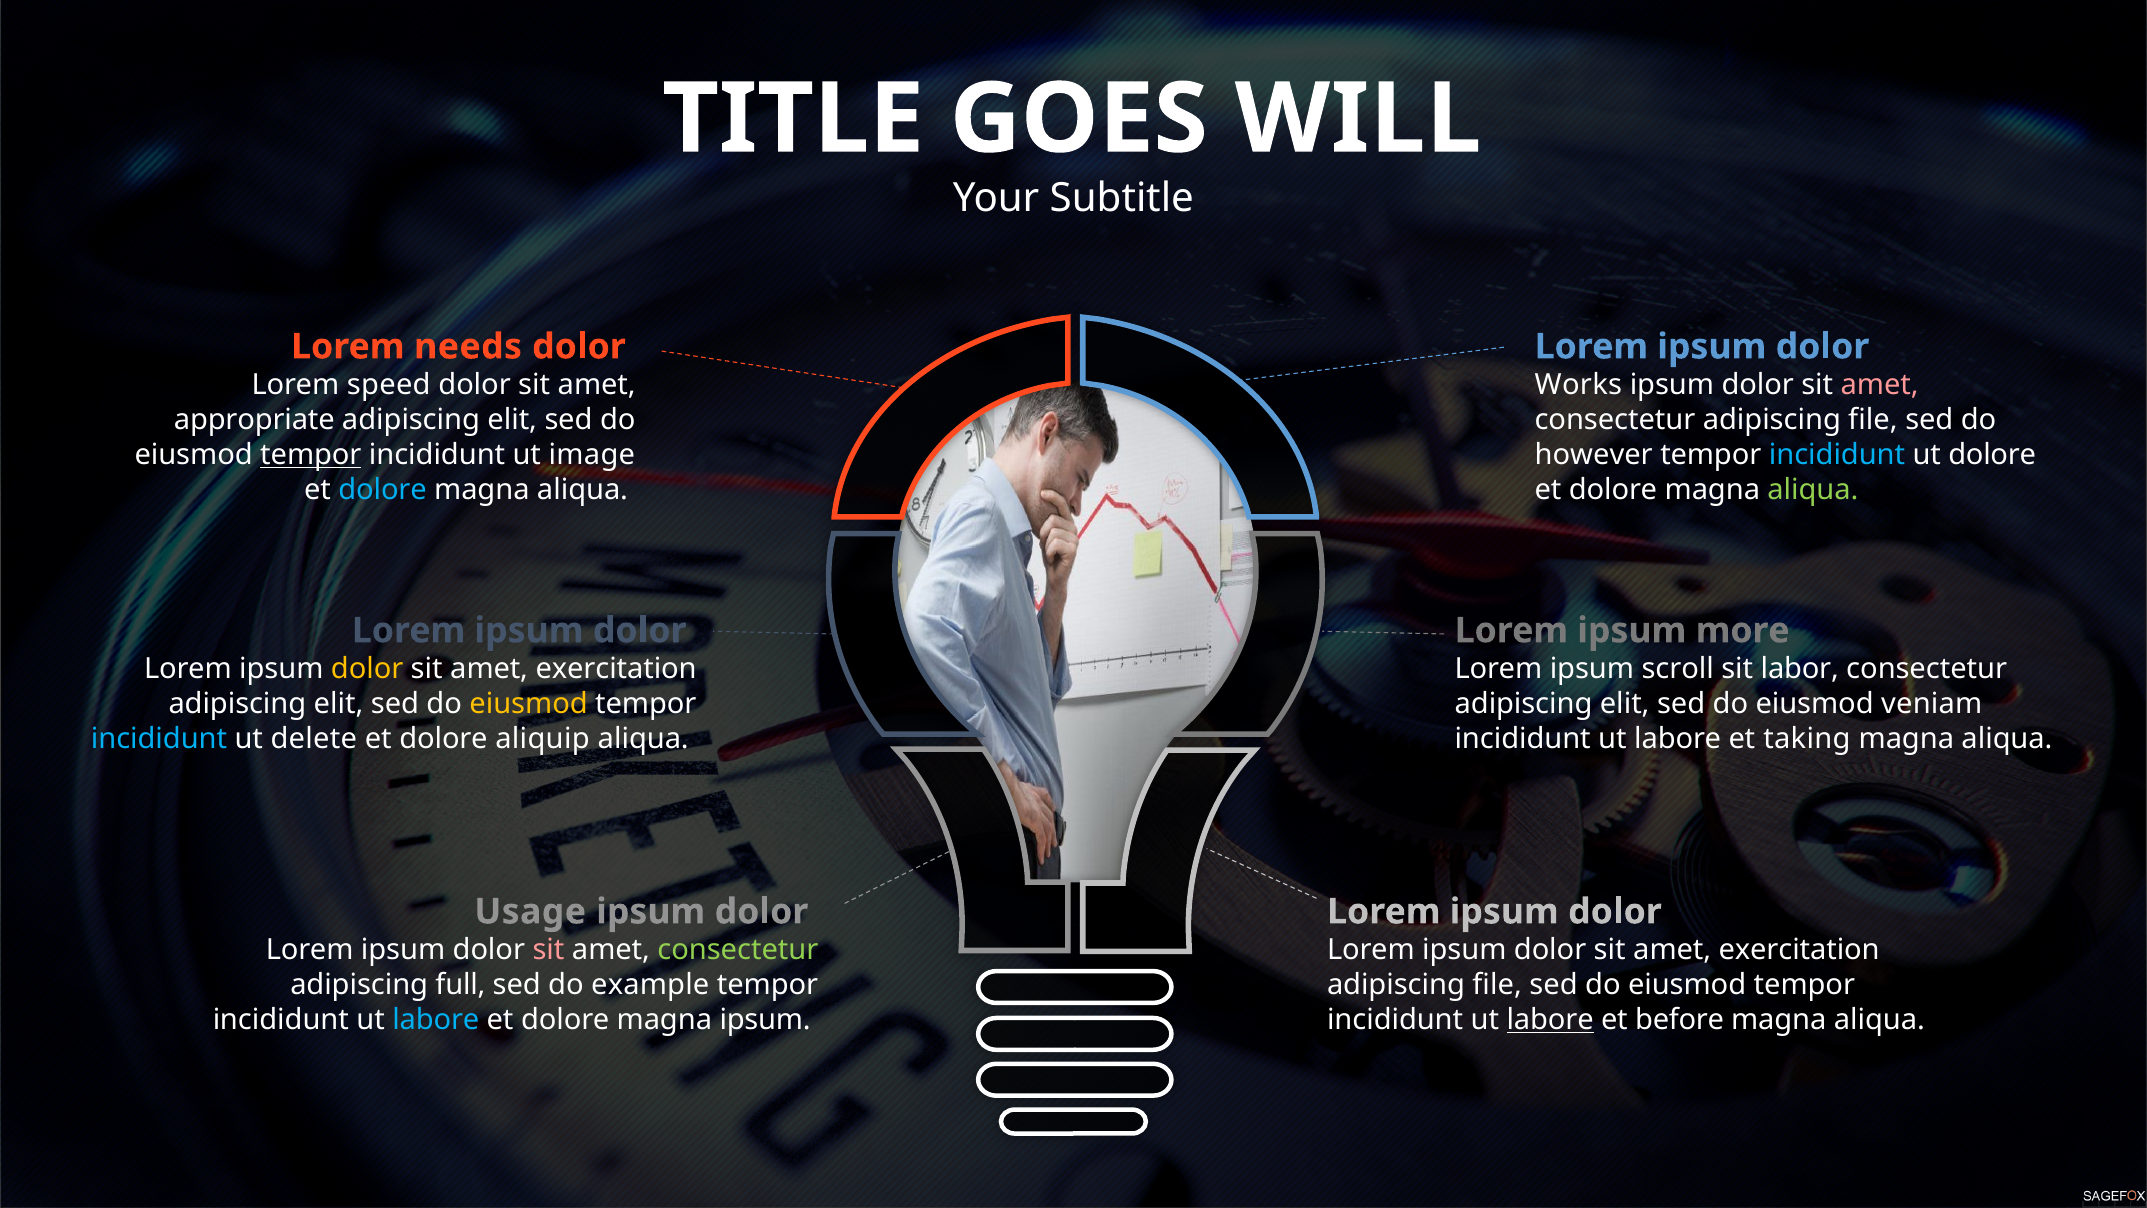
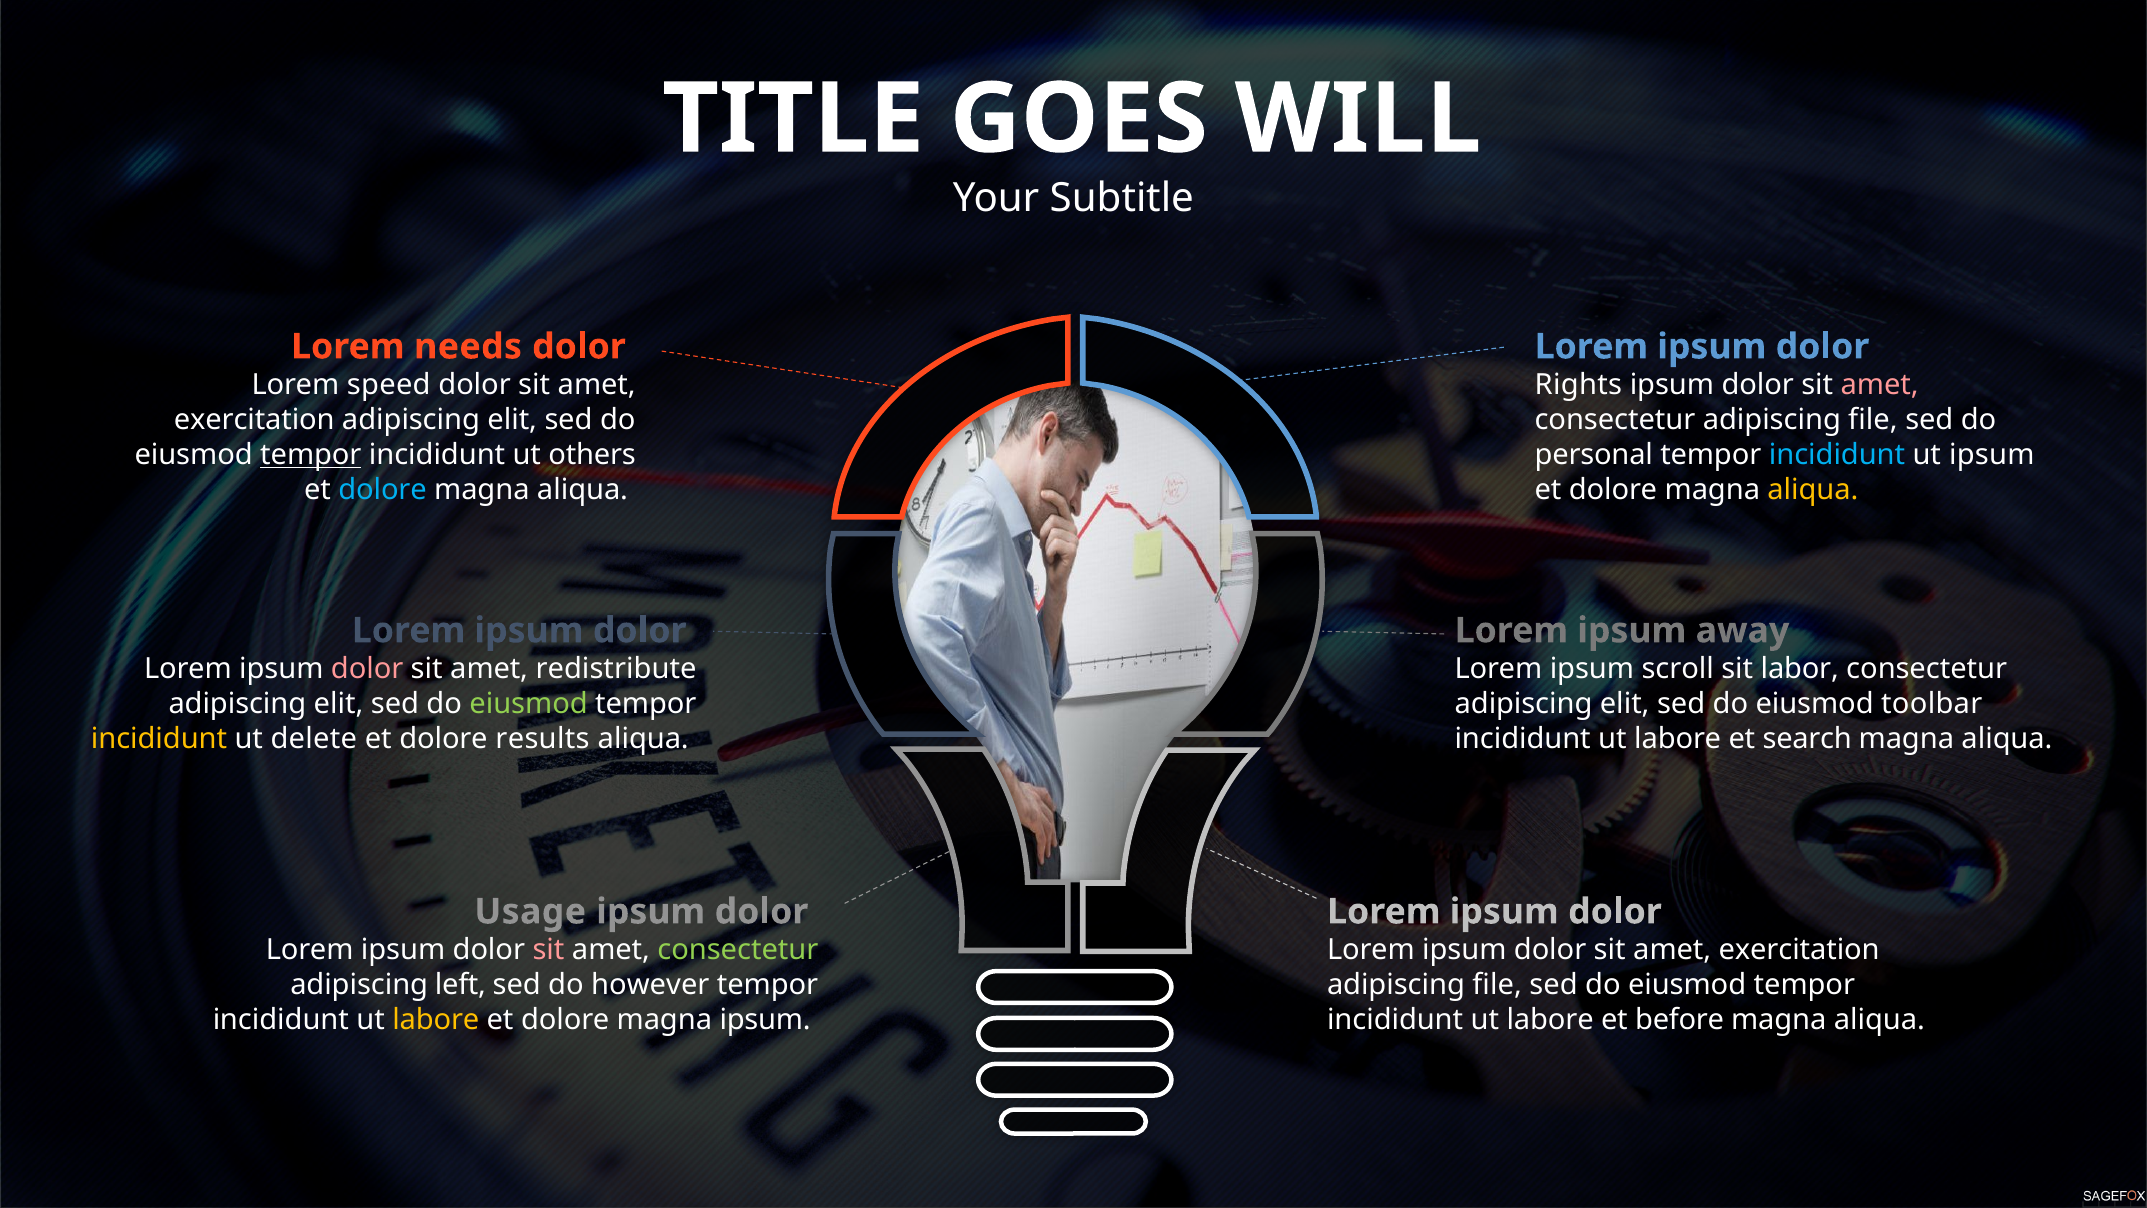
Works: Works -> Rights (1578, 385)
appropriate: appropriate -> exercitation (254, 420)
image: image -> others (592, 455)
however: however -> personal (1594, 455)
ut dolore: dolore -> ipsum (1992, 455)
aliqua colour: light green -> yellow (1813, 490)
more: more -> away (1743, 630)
dolor colour: yellow -> pink (367, 669)
exercitation: exercitation -> redistribute (616, 669)
eiusmod colour: yellow -> light green (529, 704)
veniam: veniam -> toolbar (1932, 704)
incididunt colour: light blue -> yellow (159, 739)
aliquip: aliquip -> results (543, 739)
taking: taking -> search (1807, 739)
full: full -> left (460, 985)
example: example -> however (650, 985)
labore colour: light blue -> yellow (436, 1020)
labore underline: present -> none (1550, 1020)
